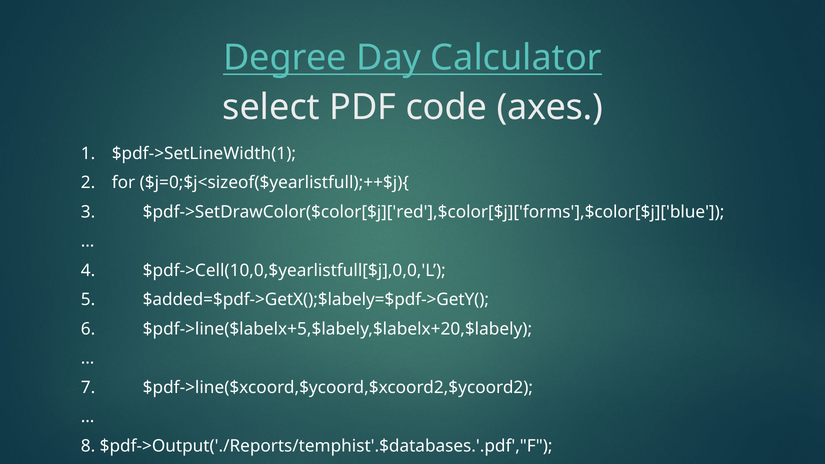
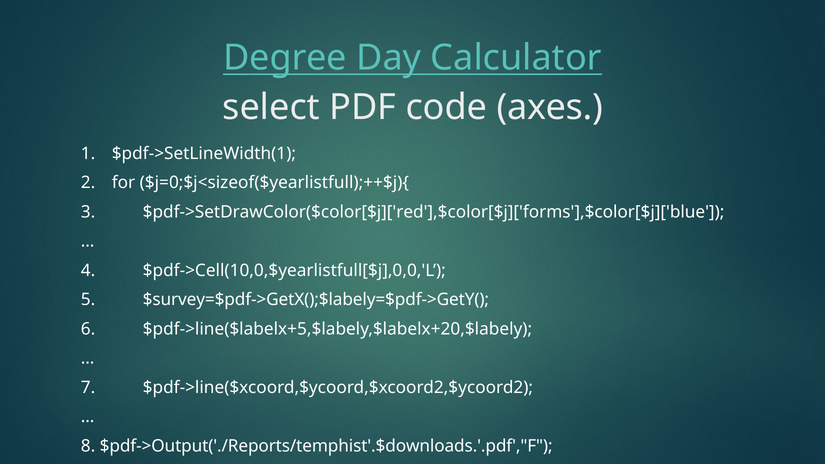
$added=$pdf->GetX();$labely=$pdf->GetY(: $added=$pdf->GetX();$labely=$pdf->GetY( -> $survey=$pdf->GetX();$labely=$pdf->GetY( (316, 300)
$pdf->Output('./Reports/temphist'.$databases.'.pdf',"F: $pdf->Output('./Reports/temphist'.$databases.'.pdf',"F -> $pdf->Output('./Reports/temphist'.$downloads.'.pdf',"F (326, 446)
